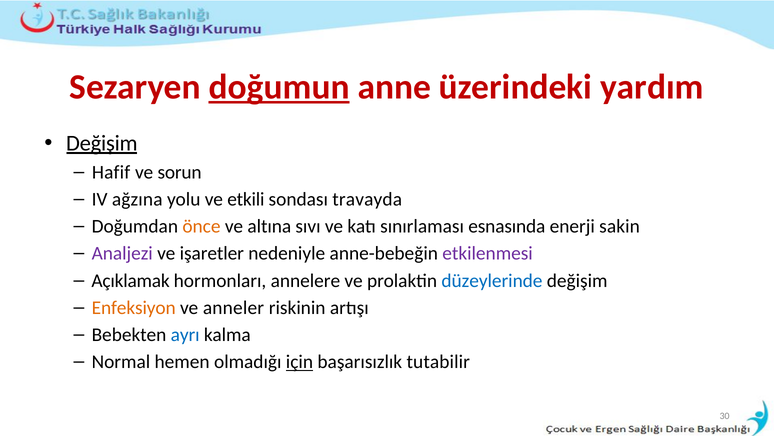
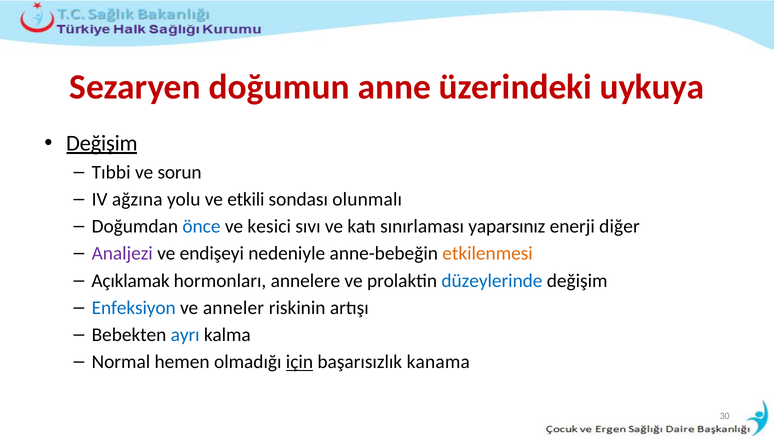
doğumun underline: present -> none (279, 87)
yardım: yardım -> uykuya (652, 87)
Hafif: Hafif -> Tıbbi (111, 172)
travayda: travayda -> olunmalı (367, 199)
önce colour: orange -> blue (201, 226)
altına: altına -> kesici (269, 226)
esnasında: esnasında -> yaparsınız (507, 226)
sakin: sakin -> diğer (620, 226)
işaretler: işaretler -> endişeyi (212, 253)
etkilenmesi colour: purple -> orange (488, 253)
Enfeksiyon colour: orange -> blue (134, 307)
tutabilir: tutabilir -> kanama (438, 362)
